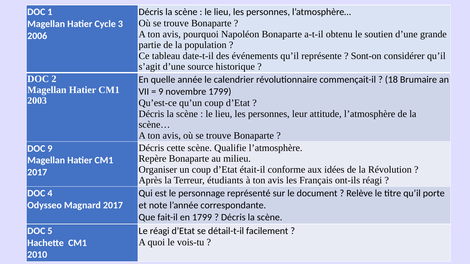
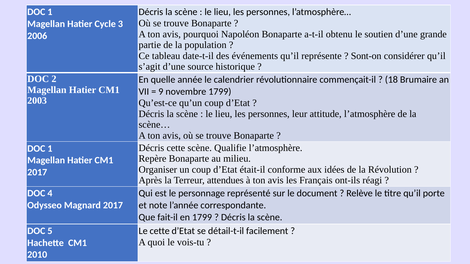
9: 9 -> 1 (50, 149)
étudiants: étudiants -> attendues (225, 181)
Le réagi: réagi -> cette (160, 231)
